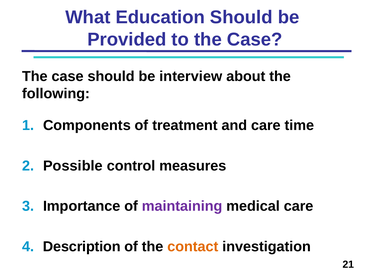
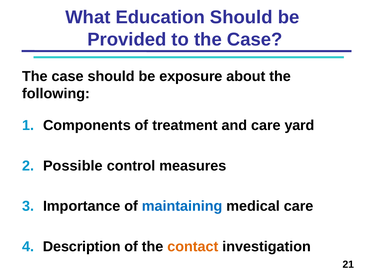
interview: interview -> exposure (191, 76)
time: time -> yard (299, 125)
maintaining colour: purple -> blue (182, 206)
